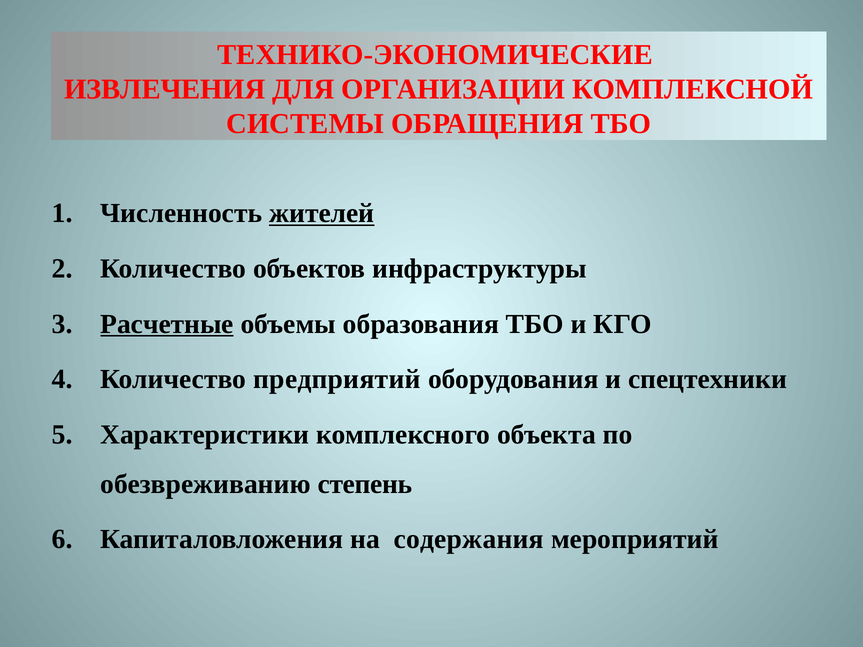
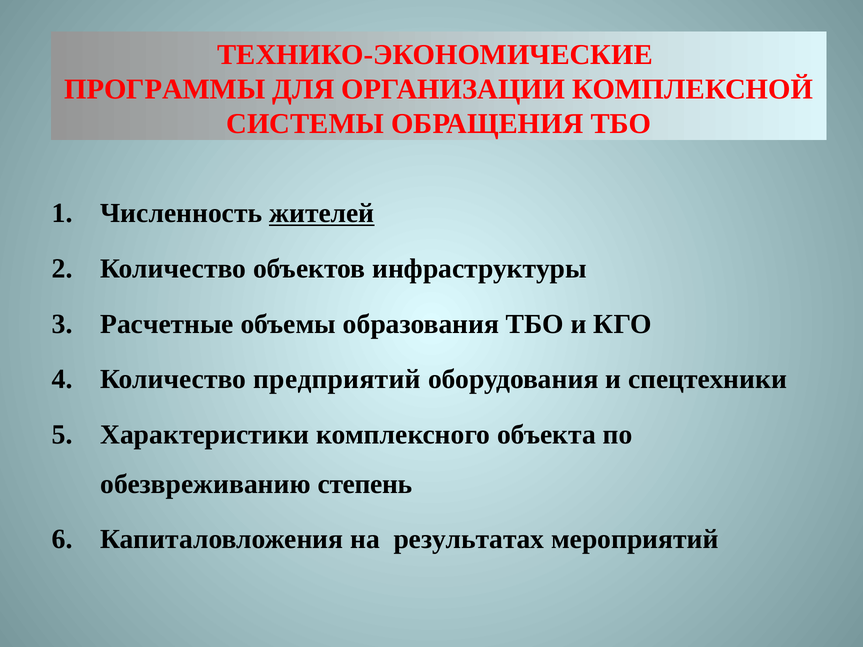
ИЗВЛЕЧЕНИЯ: ИЗВЛЕЧЕНИЯ -> ПРОГРАММЫ (165, 89)
Расчетные underline: present -> none (167, 324)
содержания: содержания -> результатах (469, 540)
